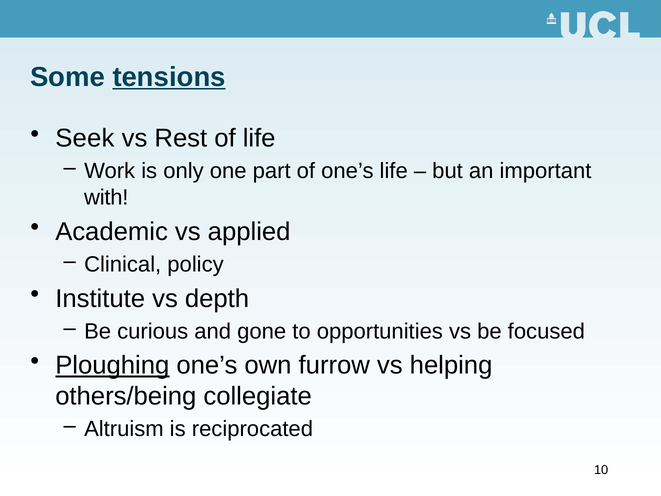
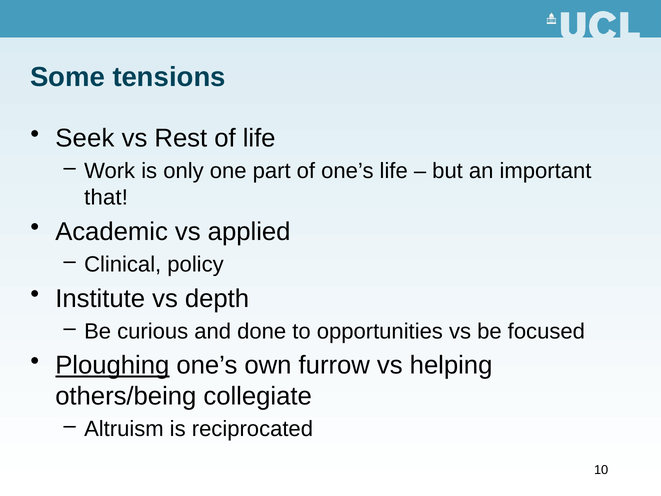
tensions underline: present -> none (169, 77)
with: with -> that (106, 198)
gone: gone -> done (262, 331)
